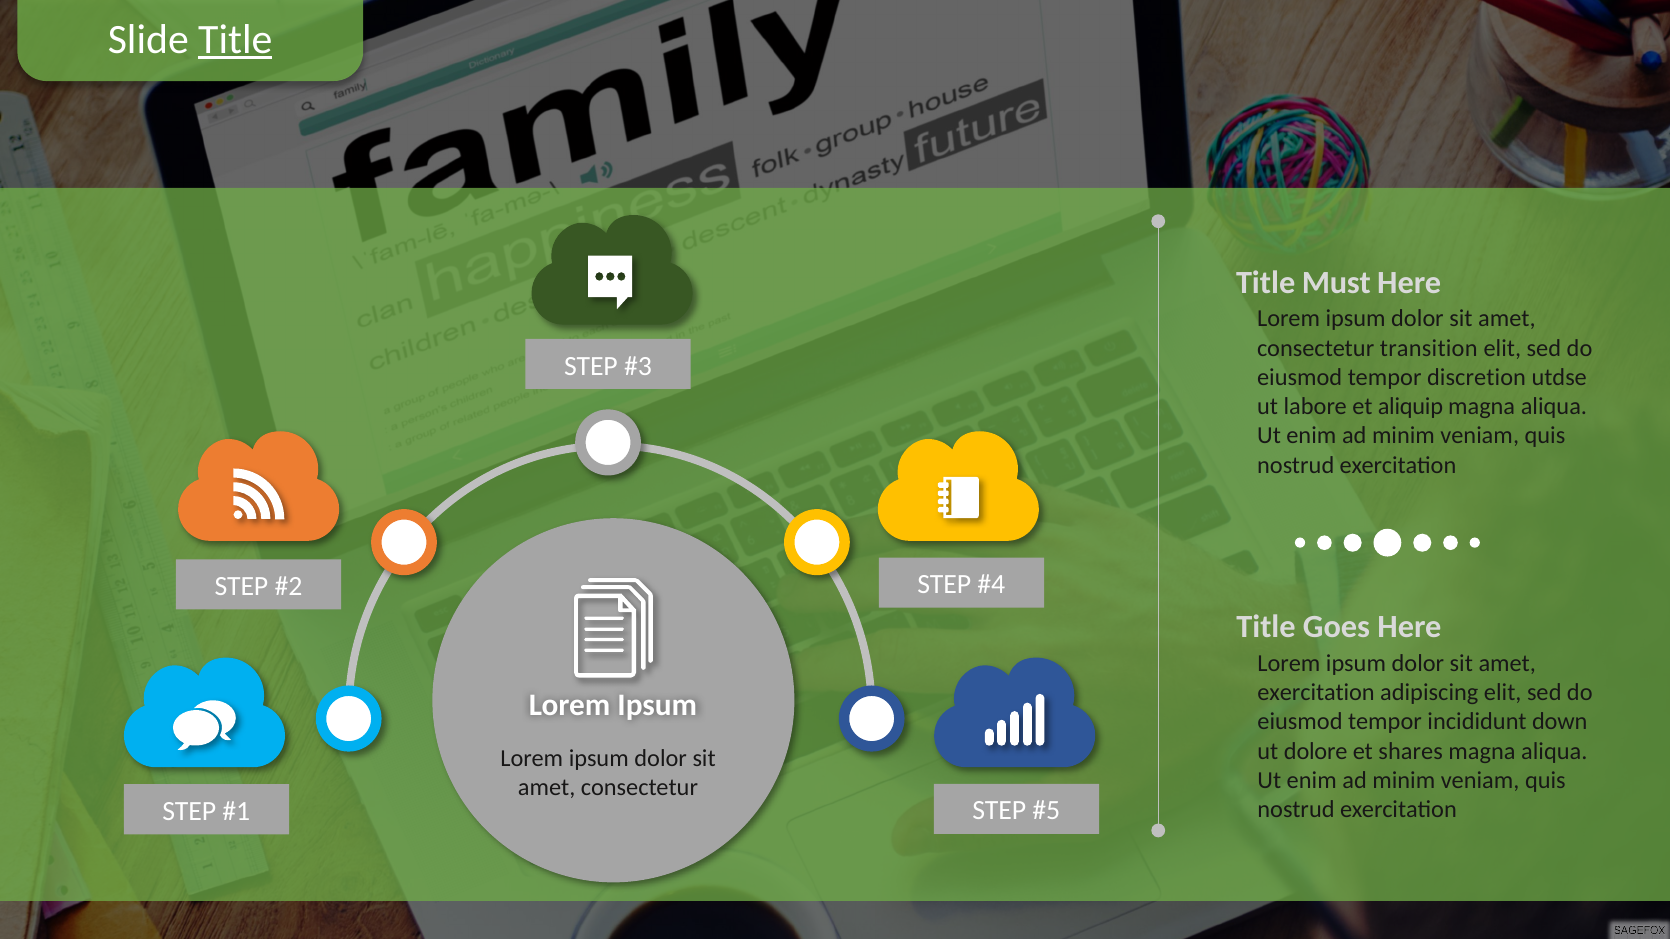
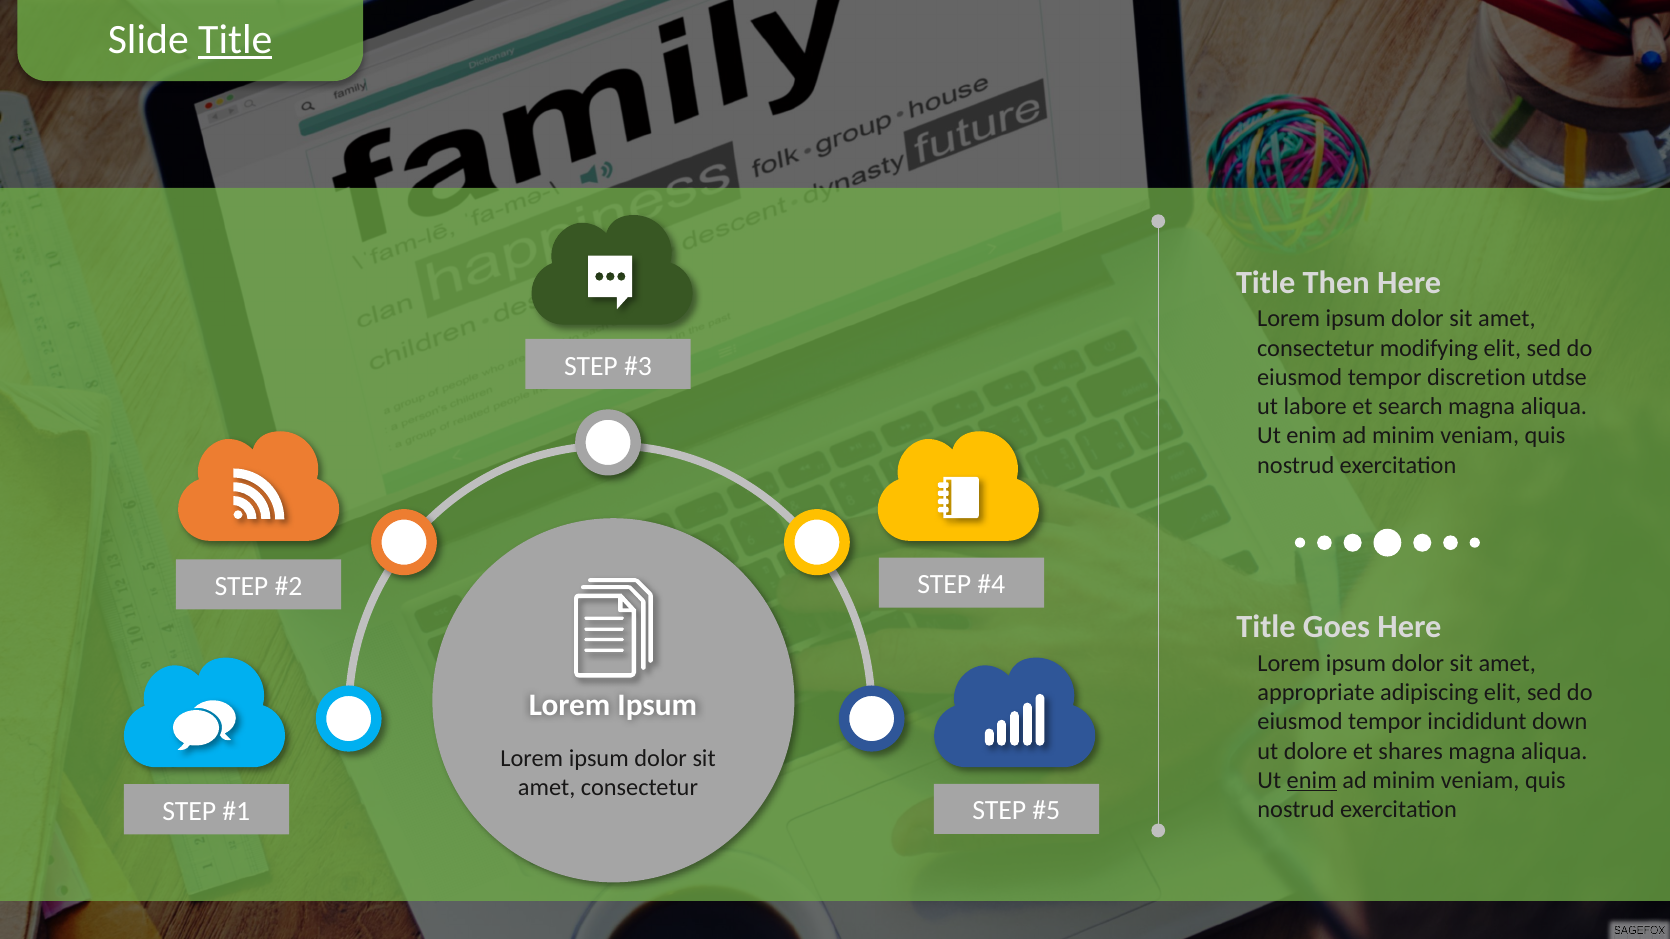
Must: Must -> Then (1336, 283)
transition: transition -> modifying (1429, 348)
aliquip: aliquip -> search (1410, 407)
exercitation: exercitation -> appropriate (1316, 693)
enim underline: none -> present (1312, 781)
